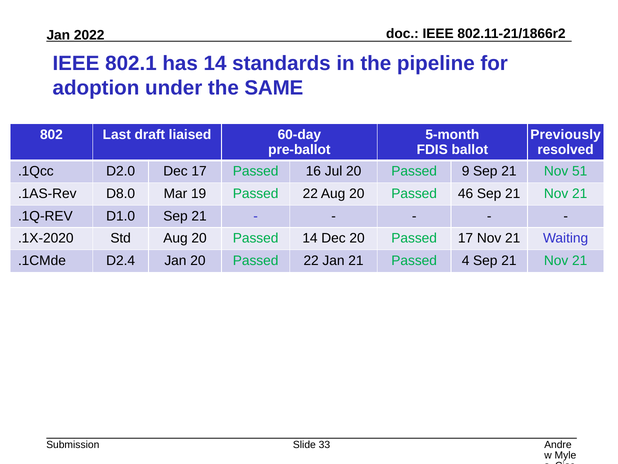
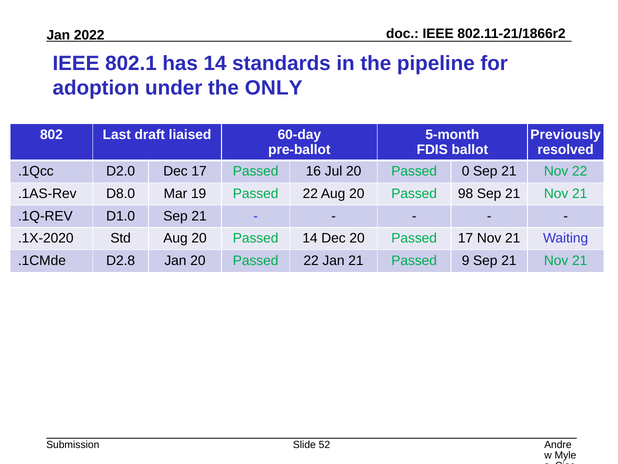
SAME: SAME -> ONLY (274, 88)
9: 9 -> 0 (466, 171)
Nov 51: 51 -> 22 (580, 171)
46: 46 -> 98 (466, 194)
D2.4: D2.4 -> D2.8 (121, 260)
4: 4 -> 9 (466, 260)
33: 33 -> 52 (324, 445)
